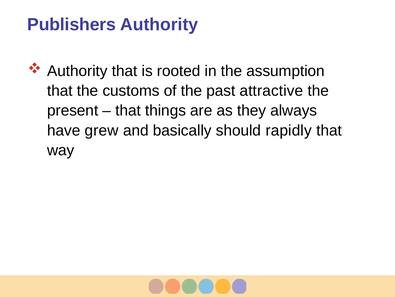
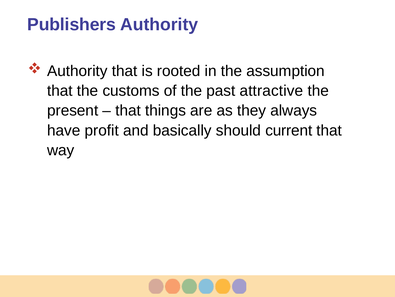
grew: grew -> profit (102, 130)
rapidly: rapidly -> current (289, 130)
